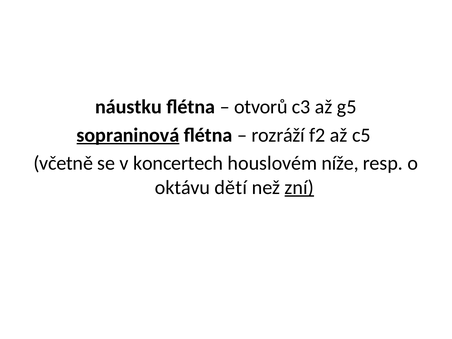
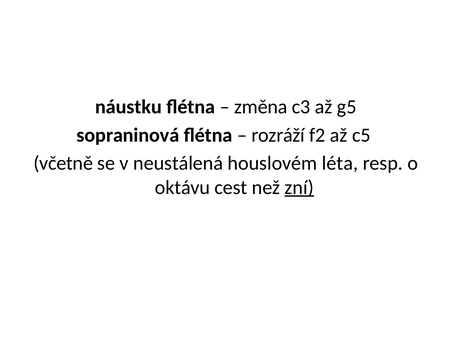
otvorů: otvorů -> změna (261, 107)
sopraninová underline: present -> none (128, 135)
koncertech: koncertech -> neustálená (178, 163)
níže: níže -> léta (340, 163)
dětí: dětí -> cest (231, 187)
